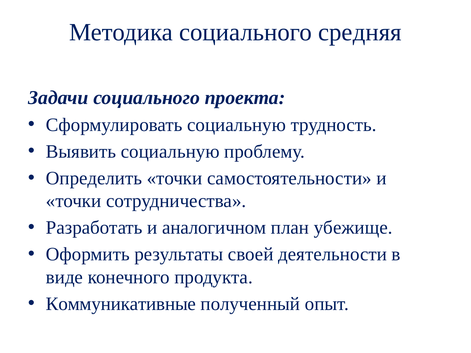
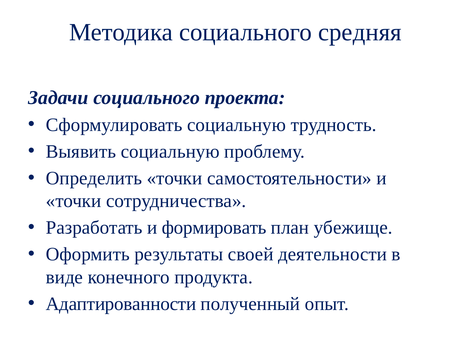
аналогичном: аналогичном -> формировать (214, 228)
Коммуникативные: Коммуникативные -> Адаптированности (121, 304)
